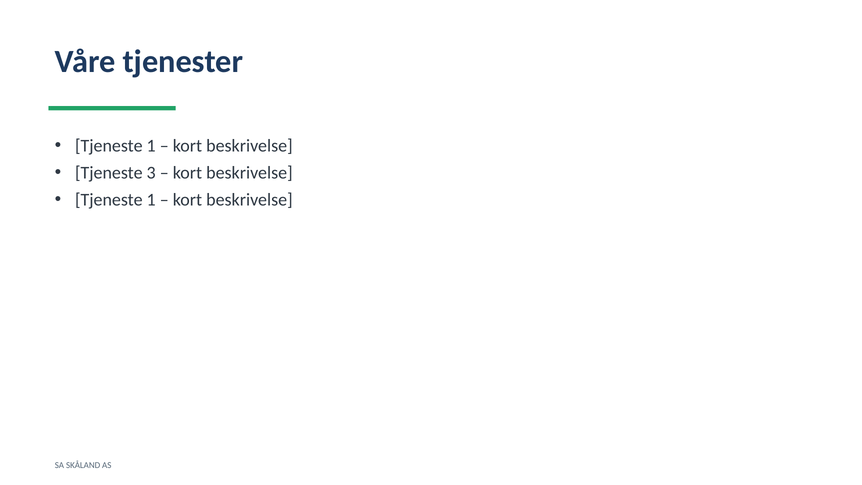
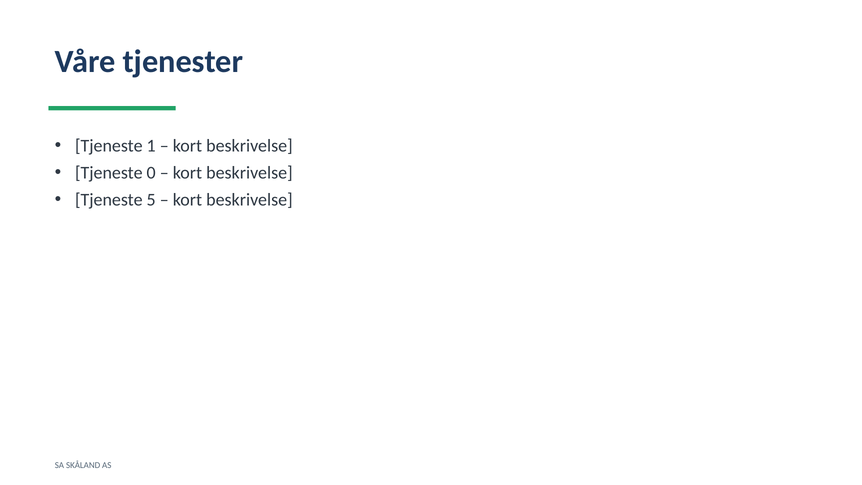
3: 3 -> 0 (151, 173)
1: 1 -> 5 (151, 200)
